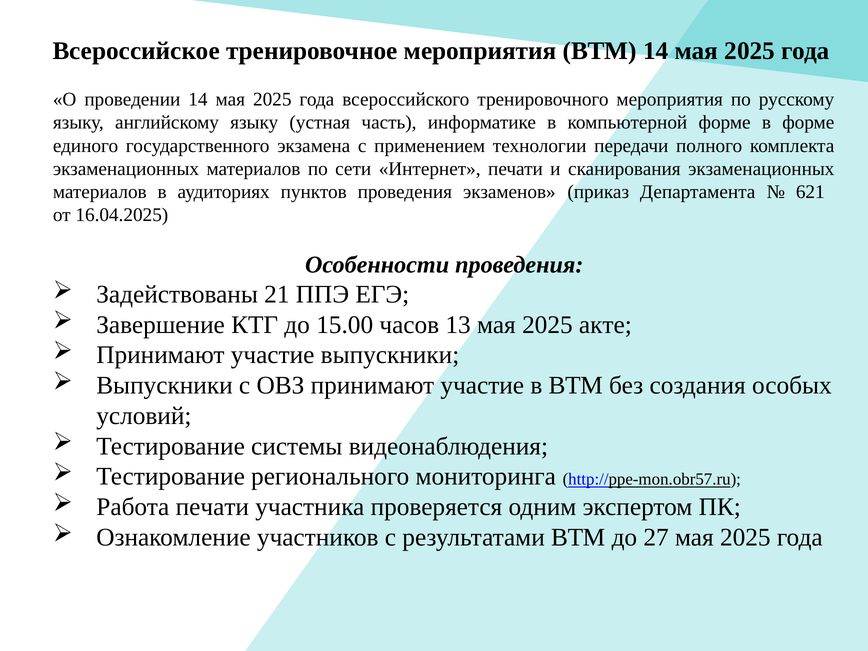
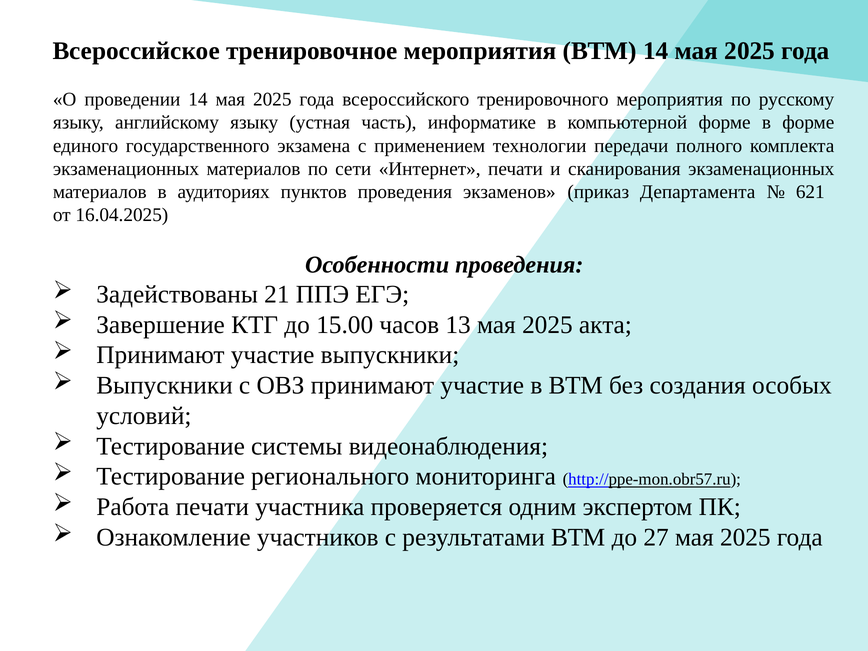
акте: акте -> акта (605, 325)
